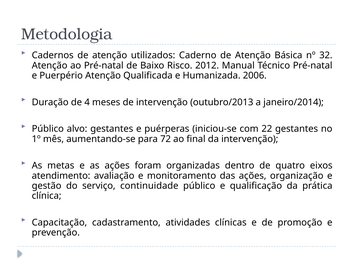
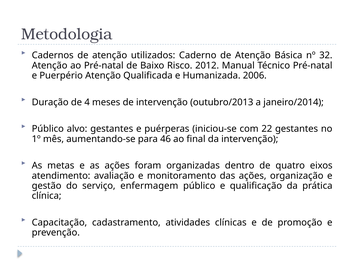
72: 72 -> 46 (166, 139)
continuidade: continuidade -> enfermagem (149, 185)
